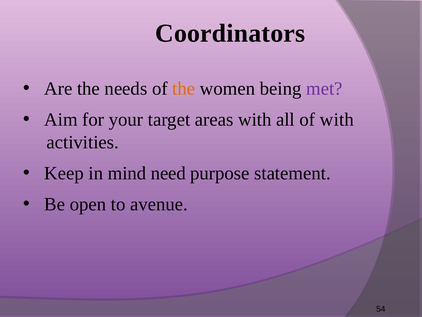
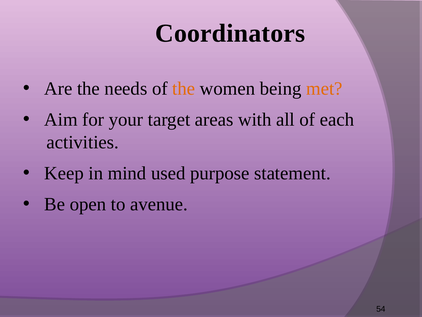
met colour: purple -> orange (324, 89)
of with: with -> each (337, 120)
need: need -> used (168, 173)
